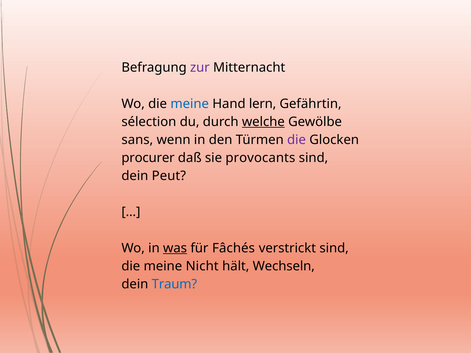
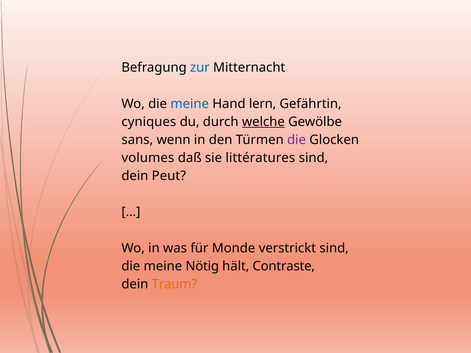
zur colour: purple -> blue (200, 68)
sélection: sélection -> cyniques (149, 122)
procurer: procurer -> volumes (148, 158)
provocants: provocants -> littératures (260, 158)
was underline: present -> none (175, 248)
Fâchés: Fâchés -> Monde (234, 248)
Nicht: Nicht -> Nötig (202, 266)
Wechseln: Wechseln -> Contraste (284, 266)
Traum colour: blue -> orange (174, 284)
